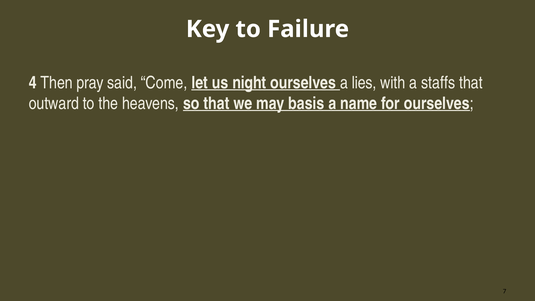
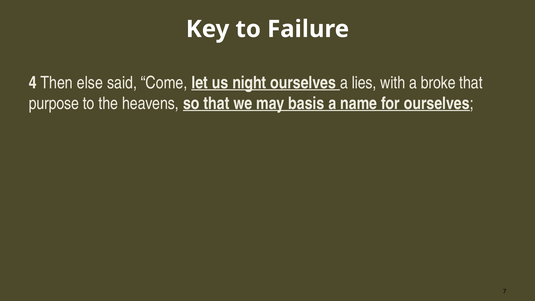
pray: pray -> else (90, 83)
staffs: staffs -> broke (438, 83)
outward: outward -> purpose (54, 104)
